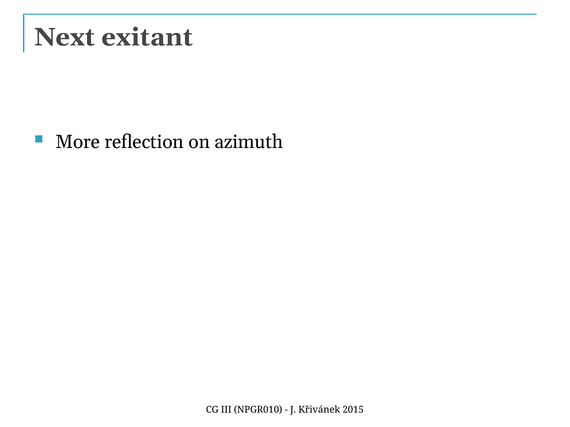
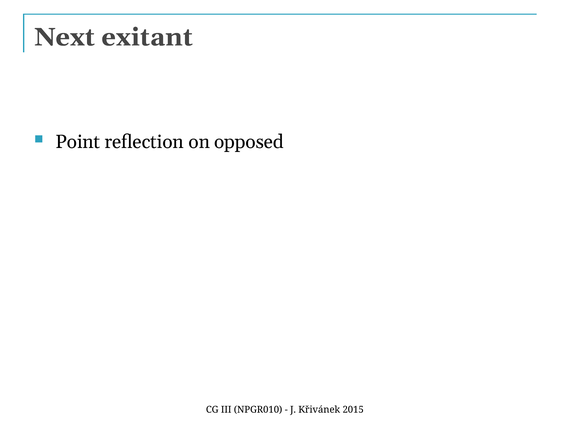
More: More -> Point (78, 142)
azimuth: azimuth -> opposed (249, 142)
